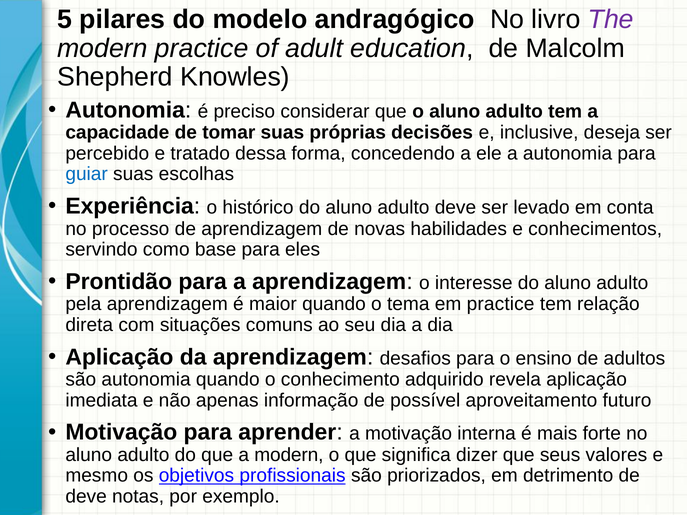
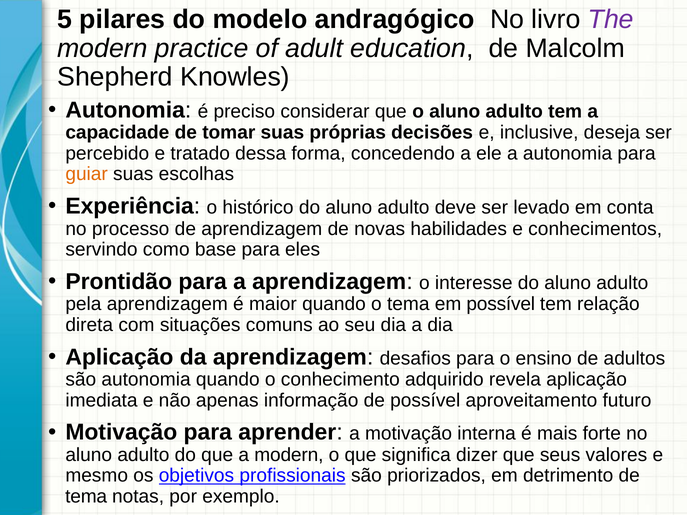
guiar colour: blue -> orange (87, 174)
em practice: practice -> possível (501, 304)
deve: deve -> tema (86, 497)
